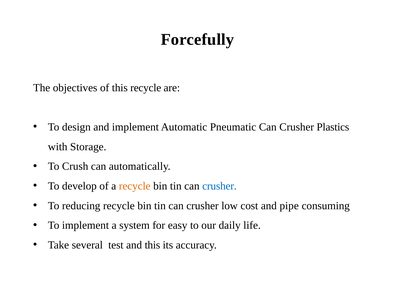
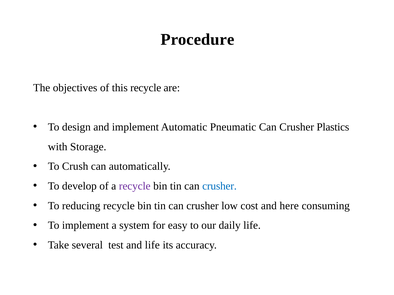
Forcefully: Forcefully -> Procedure (197, 40)
recycle colour: orange -> purple (135, 186)
pipe: pipe -> here (289, 206)
and this: this -> life (152, 245)
